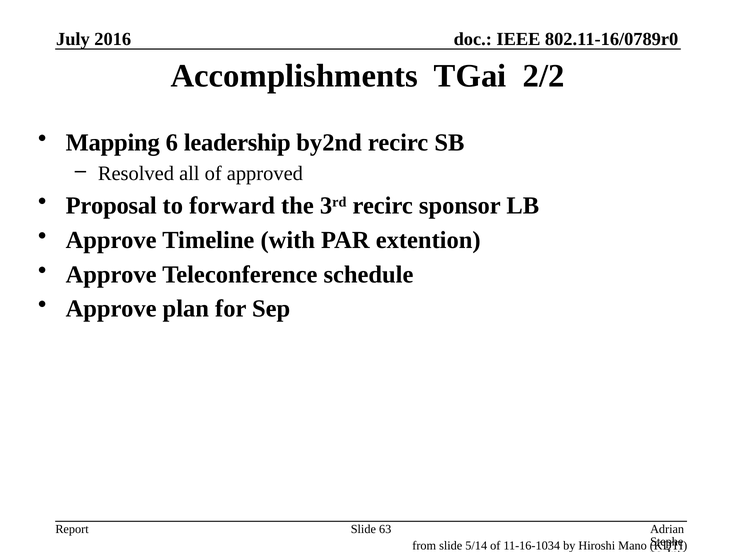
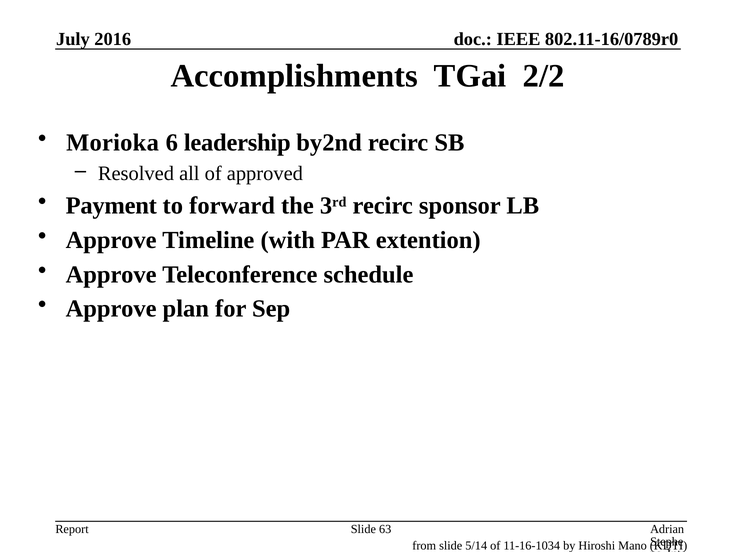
Mapping: Mapping -> Morioka (113, 143)
Proposal: Proposal -> Payment (111, 206)
